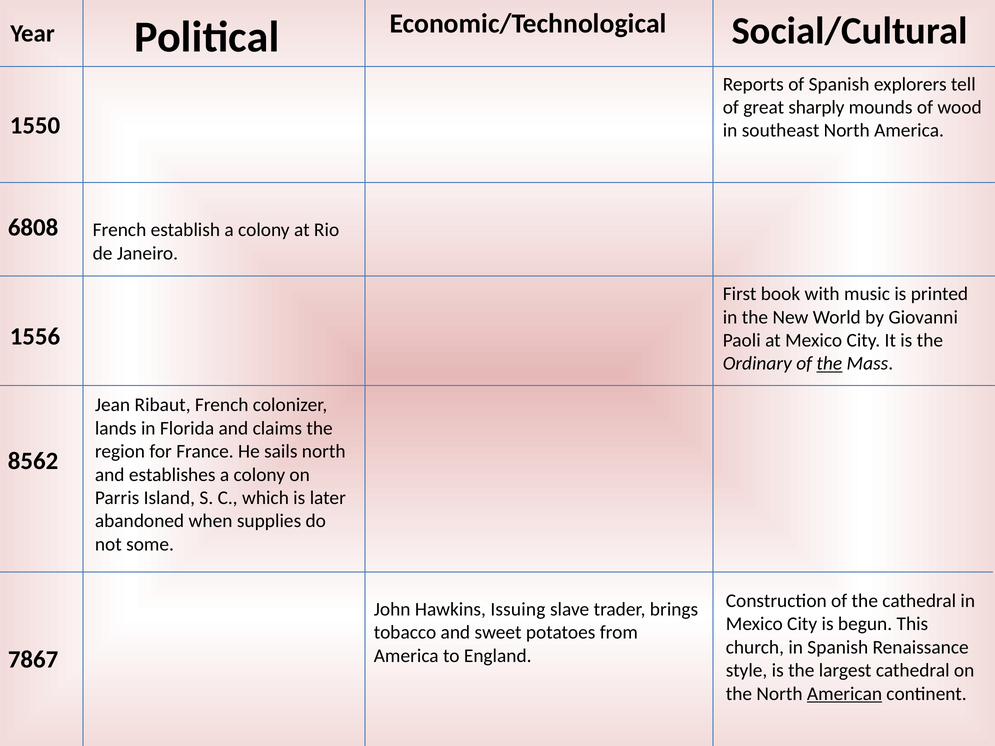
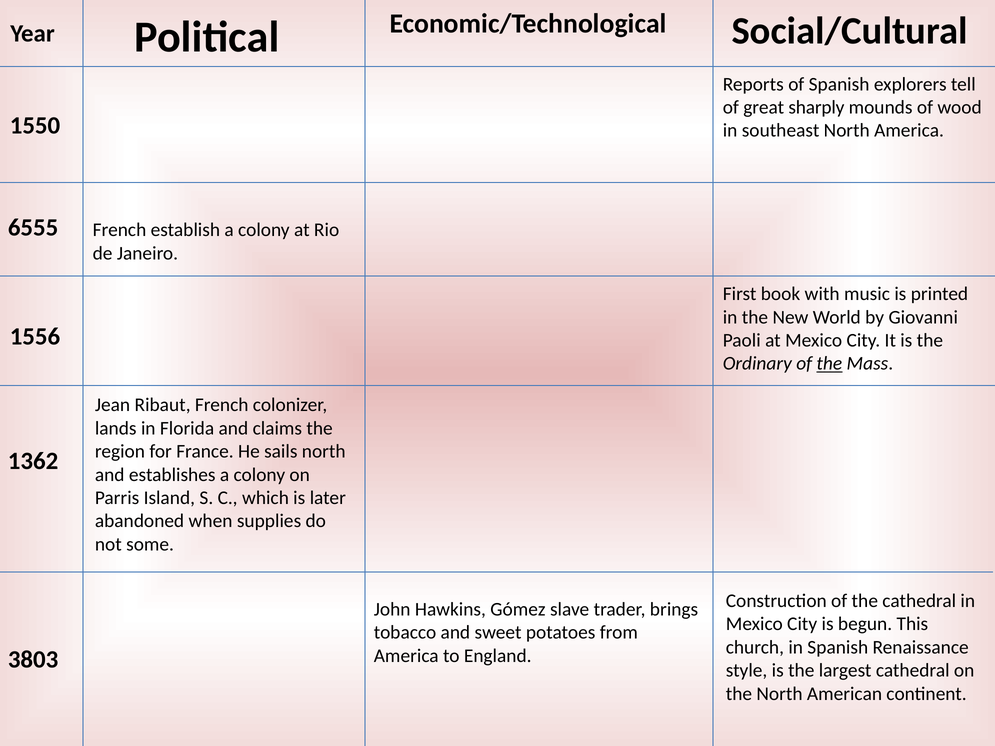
6808: 6808 -> 6555 (33, 227)
8562: 8562 -> 1362 (33, 461)
Issuing: Issuing -> Gómez (518, 609)
7867: 7867 -> 3803 (33, 660)
American underline: present -> none (845, 694)
